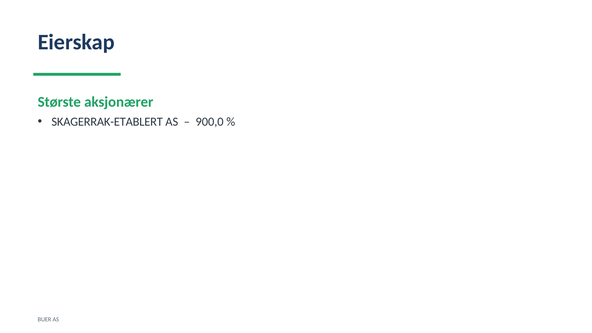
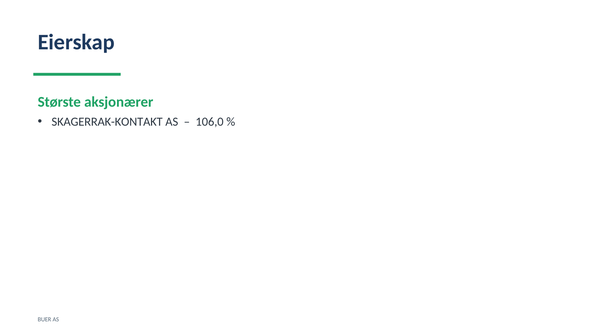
SKAGERRAK-ETABLERT: SKAGERRAK-ETABLERT -> SKAGERRAK-KONTAKT (107, 122)
900,0: 900,0 -> 106,0 (210, 122)
